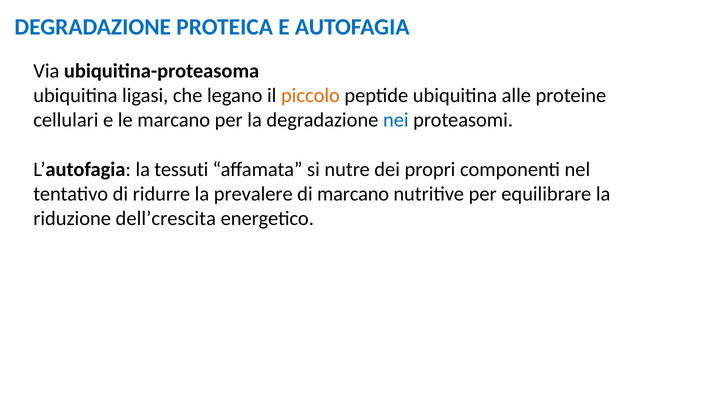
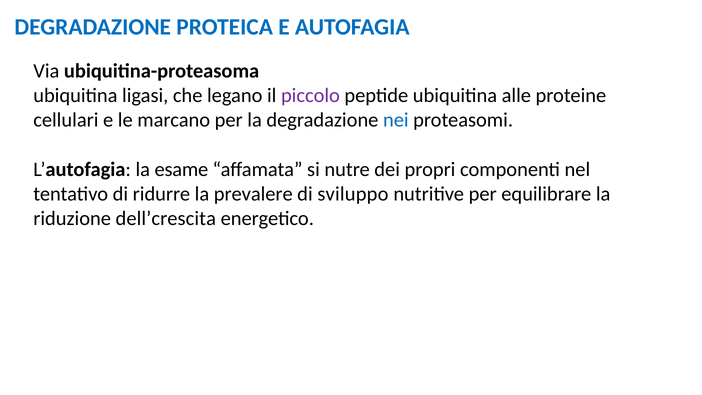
piccolo colour: orange -> purple (310, 96)
tessuti: tessuti -> esame (181, 169)
di marcano: marcano -> sviluppo (353, 194)
